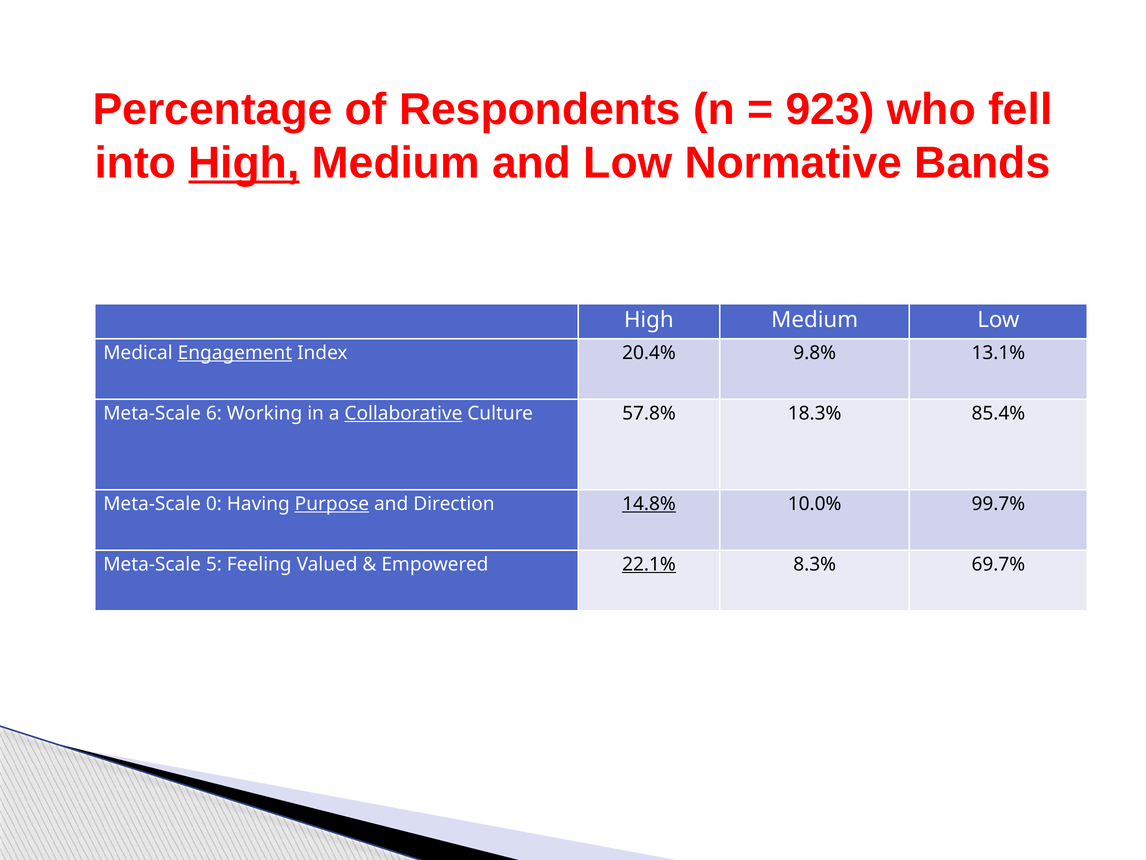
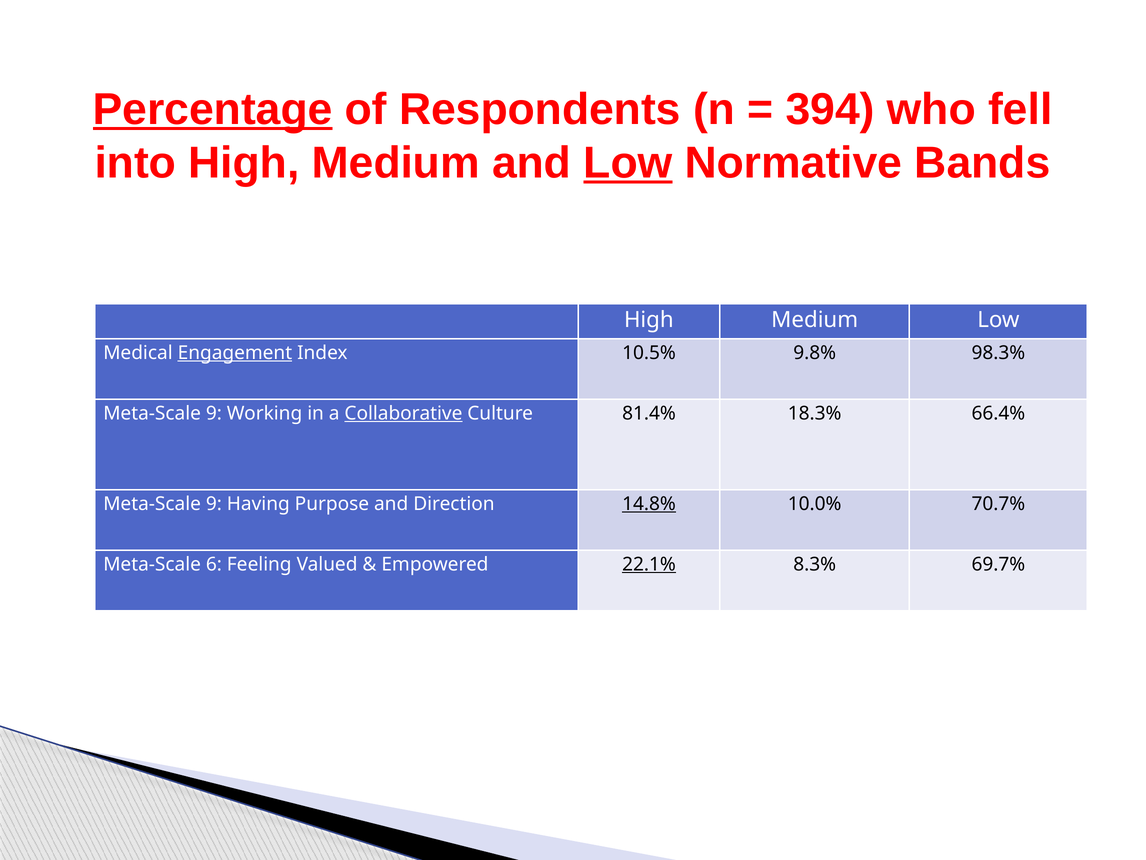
Percentage underline: none -> present (213, 109)
923: 923 -> 394 (830, 109)
High underline: present -> none (244, 163)
Low underline: none -> present (628, 163)
20.4%: 20.4% -> 10.5% (649, 353)
13.1%: 13.1% -> 98.3% (998, 353)
6: 6 -> 9 (214, 413)
57.8%: 57.8% -> 81.4% (649, 413)
85.4%: 85.4% -> 66.4% (998, 413)
0: 0 -> 9 (214, 504)
Purpose underline: present -> none (332, 504)
99.7%: 99.7% -> 70.7% (998, 504)
5: 5 -> 6 (214, 564)
